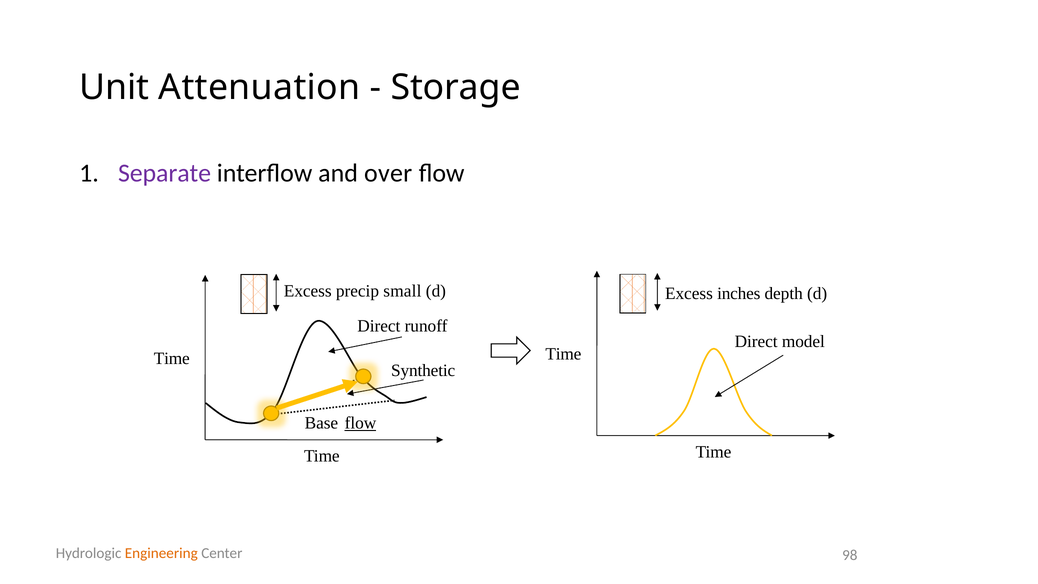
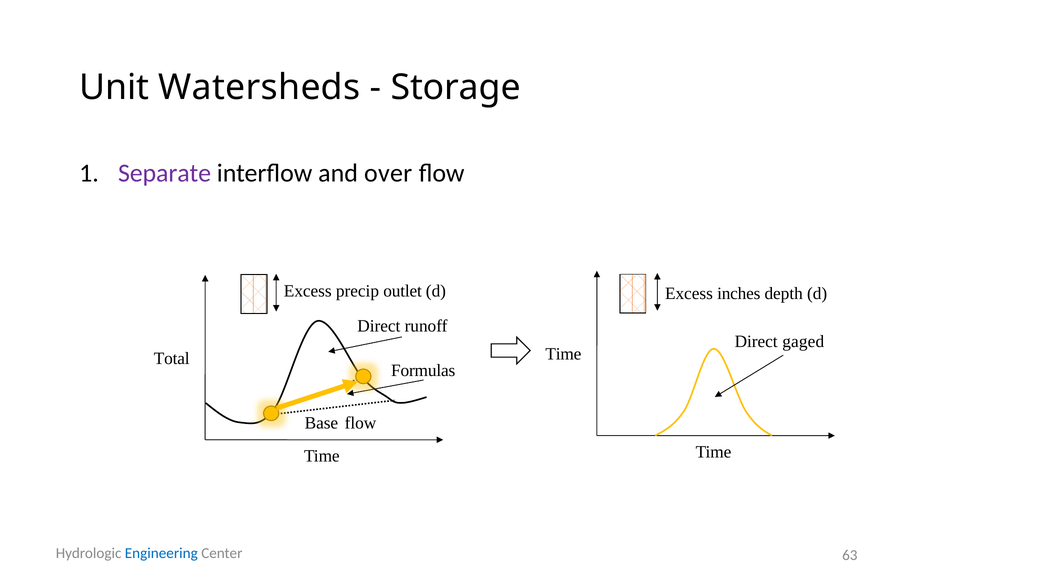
Attenuation: Attenuation -> Watersheds (259, 87)
small: small -> outlet (403, 291)
model: model -> gaged (803, 342)
Time: Time -> Total (172, 358)
Synthetic: Synthetic -> Formulas (423, 371)
flow underline: present -> none (360, 423)
Engineering colour: orange -> blue (161, 553)
98: 98 -> 63 (850, 555)
